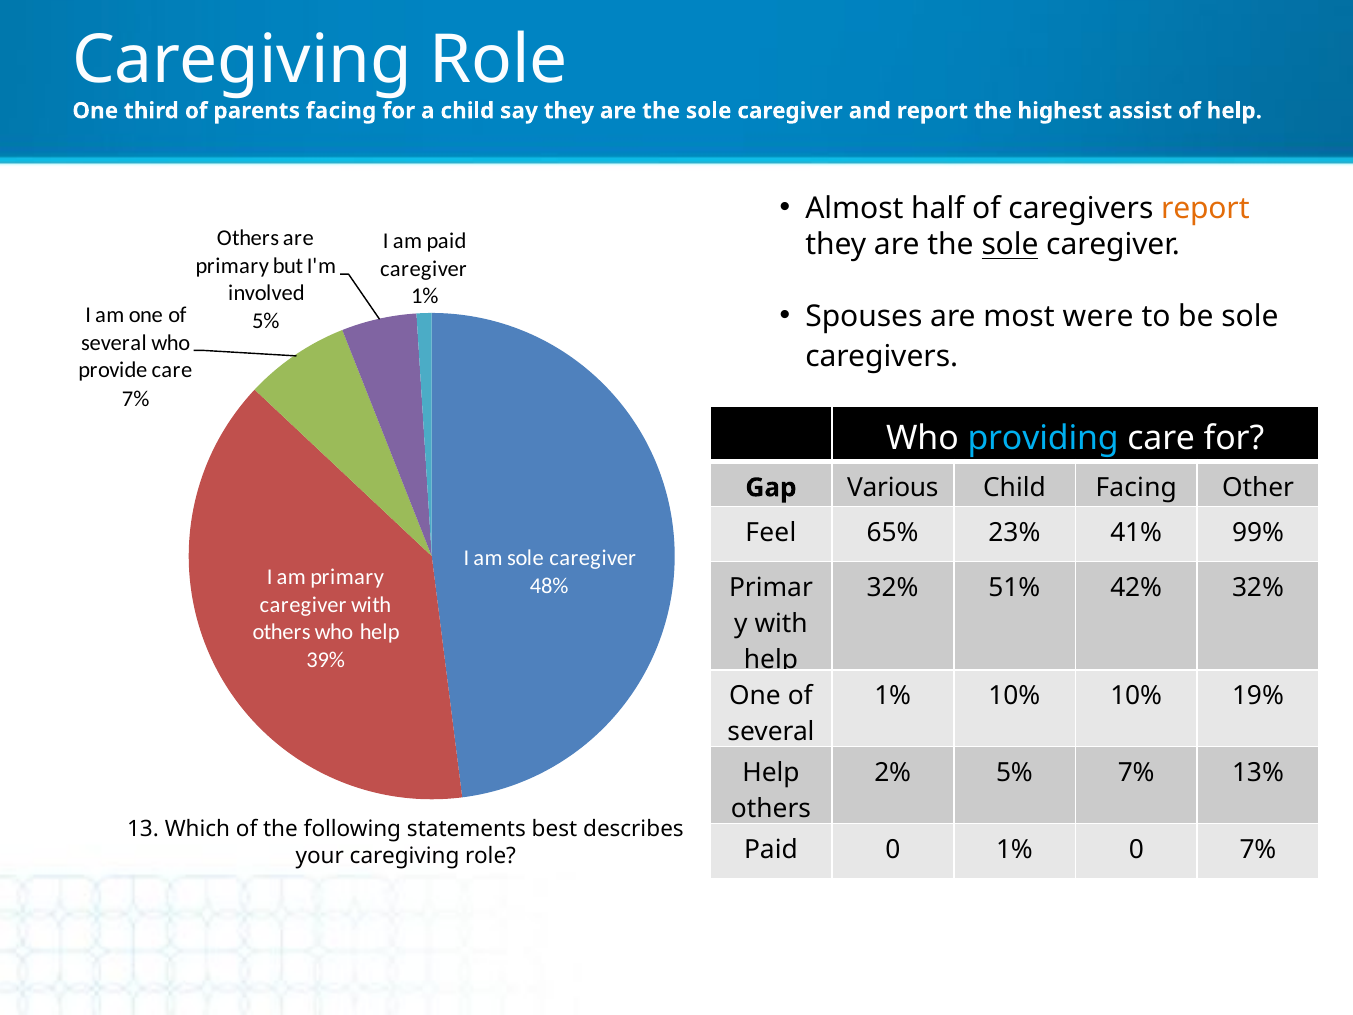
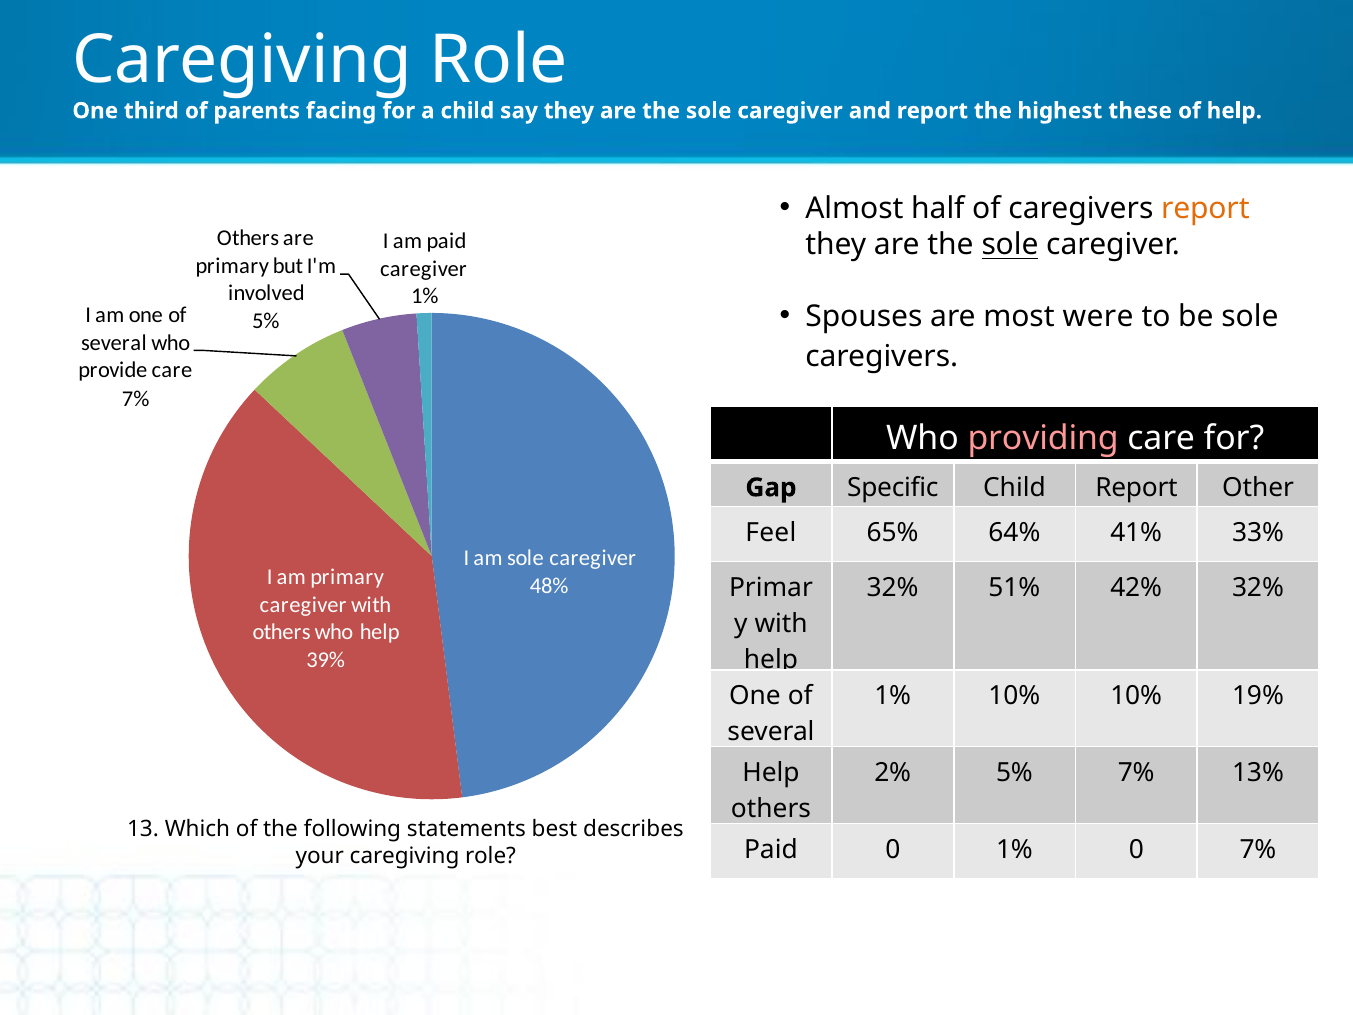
assist: assist -> these (1140, 111)
providing colour: light blue -> pink (1043, 438)
Various: Various -> Specific (893, 488)
Child Facing: Facing -> Report (1136, 488)
23%: 23% -> 64% (1014, 533)
99%: 99% -> 33% (1258, 533)
